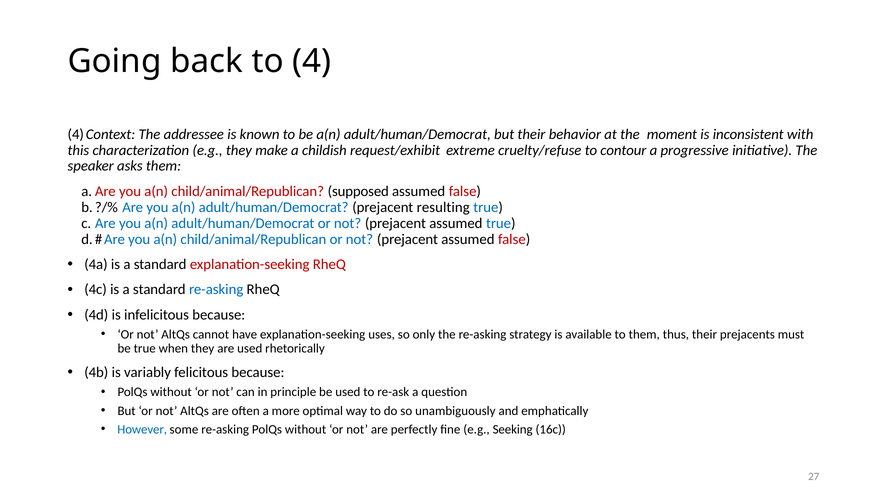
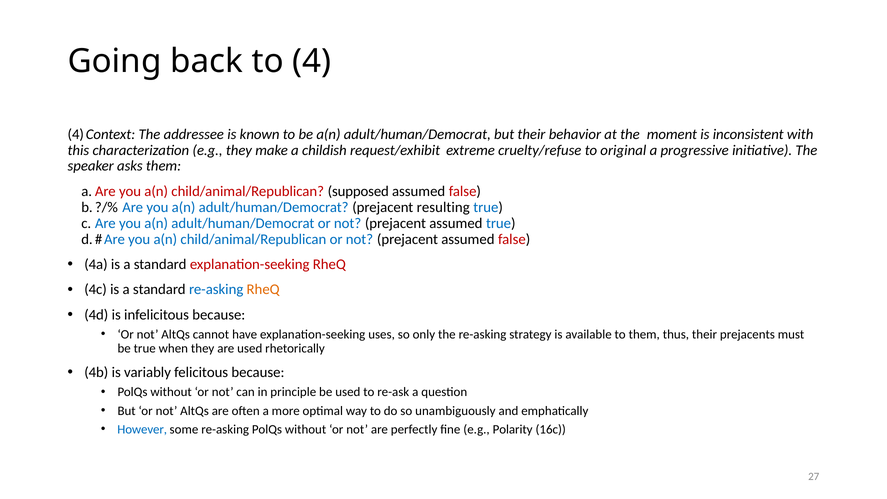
contour: contour -> original (623, 150)
RheQ colour: black -> orange (263, 290)
Seeking: Seeking -> Polarity (513, 429)
